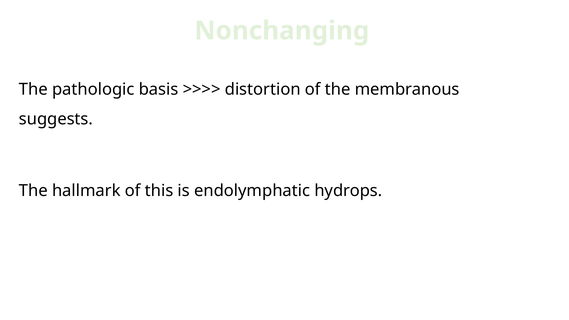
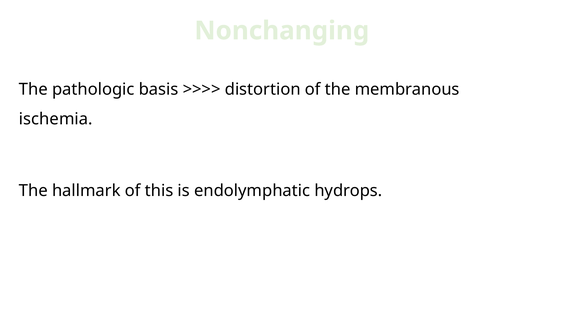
suggests: suggests -> ischemia (56, 119)
